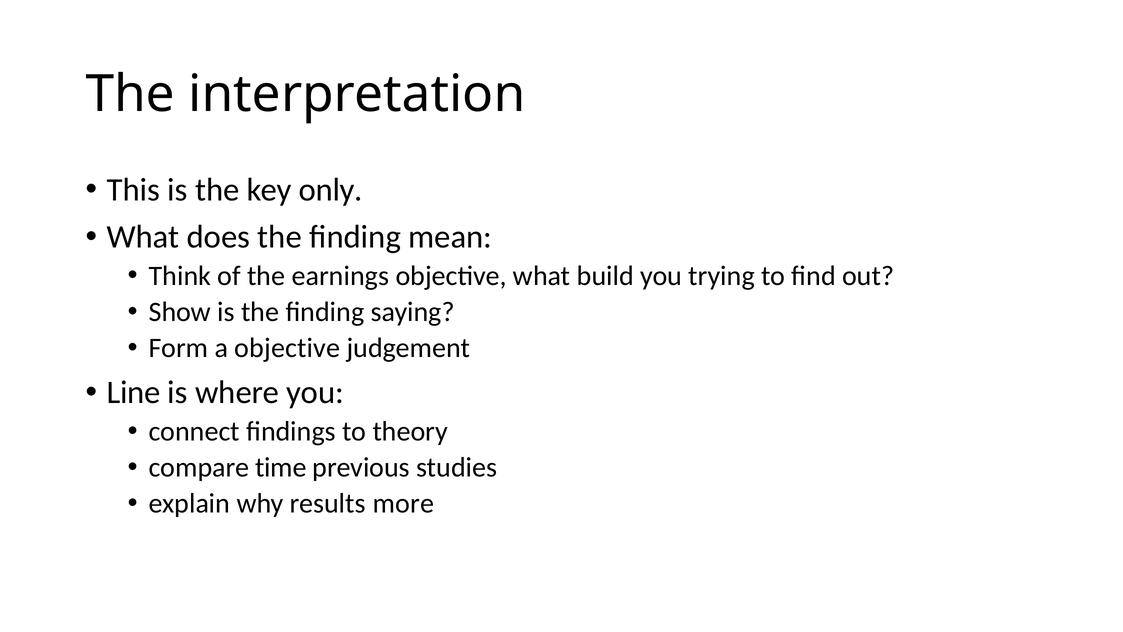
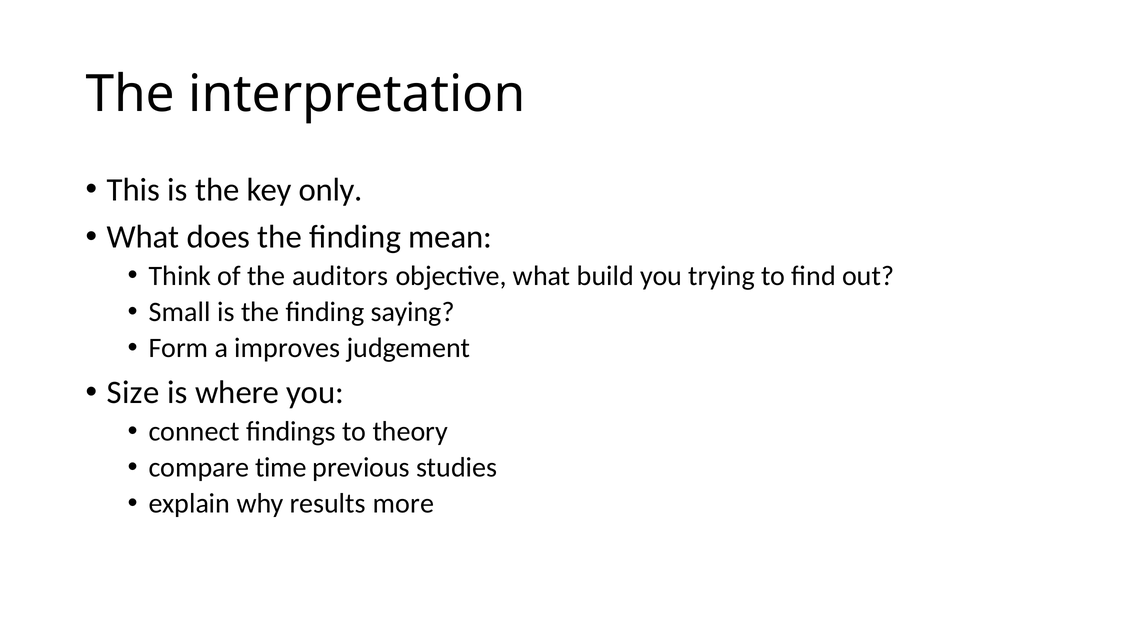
earnings: earnings -> auditors (340, 276)
Show: Show -> Small (180, 312)
a objective: objective -> improves (287, 348)
Line: Line -> Size (133, 392)
